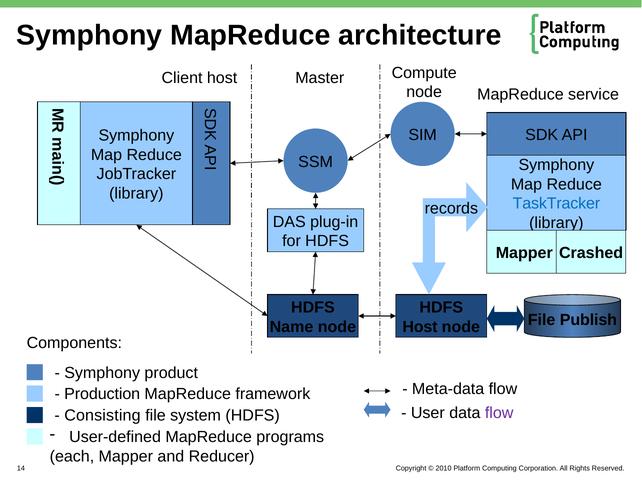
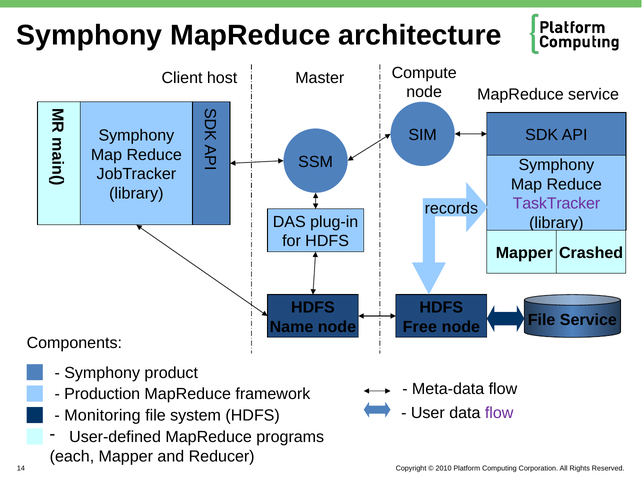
TaskTracker colour: blue -> purple (556, 203)
File Publish: Publish -> Service (588, 319)
Host: Host -> Free (420, 326)
Consisting: Consisting -> Monitoring (102, 415)
